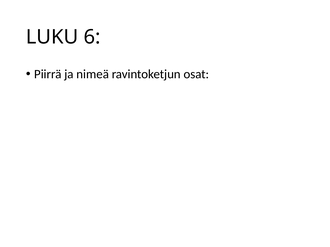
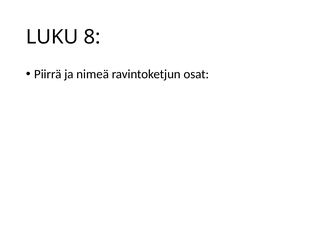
6: 6 -> 8 (92, 37)
